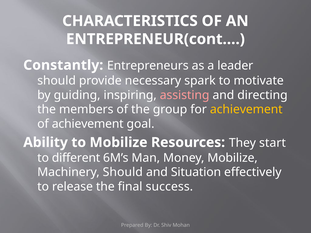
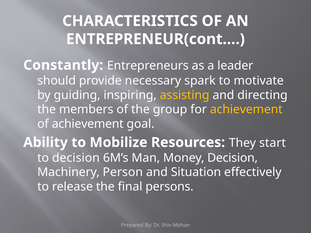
assisting colour: pink -> yellow (185, 95)
to different: different -> decision (76, 158)
Money Mobilize: Mobilize -> Decision (233, 158)
Machinery Should: Should -> Person (123, 172)
success: success -> persons (169, 187)
